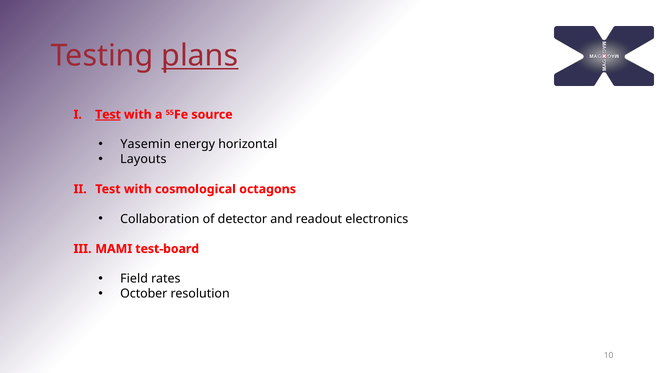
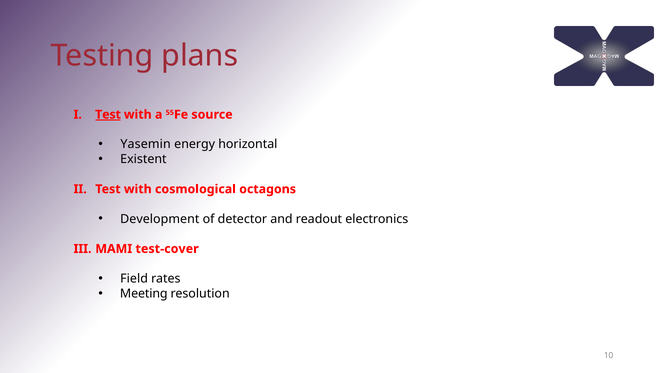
plans underline: present -> none (200, 56)
Layouts: Layouts -> Existent (143, 160)
Collaboration: Collaboration -> Development (160, 219)
test-board: test-board -> test-cover (167, 249)
October: October -> Meeting (144, 294)
